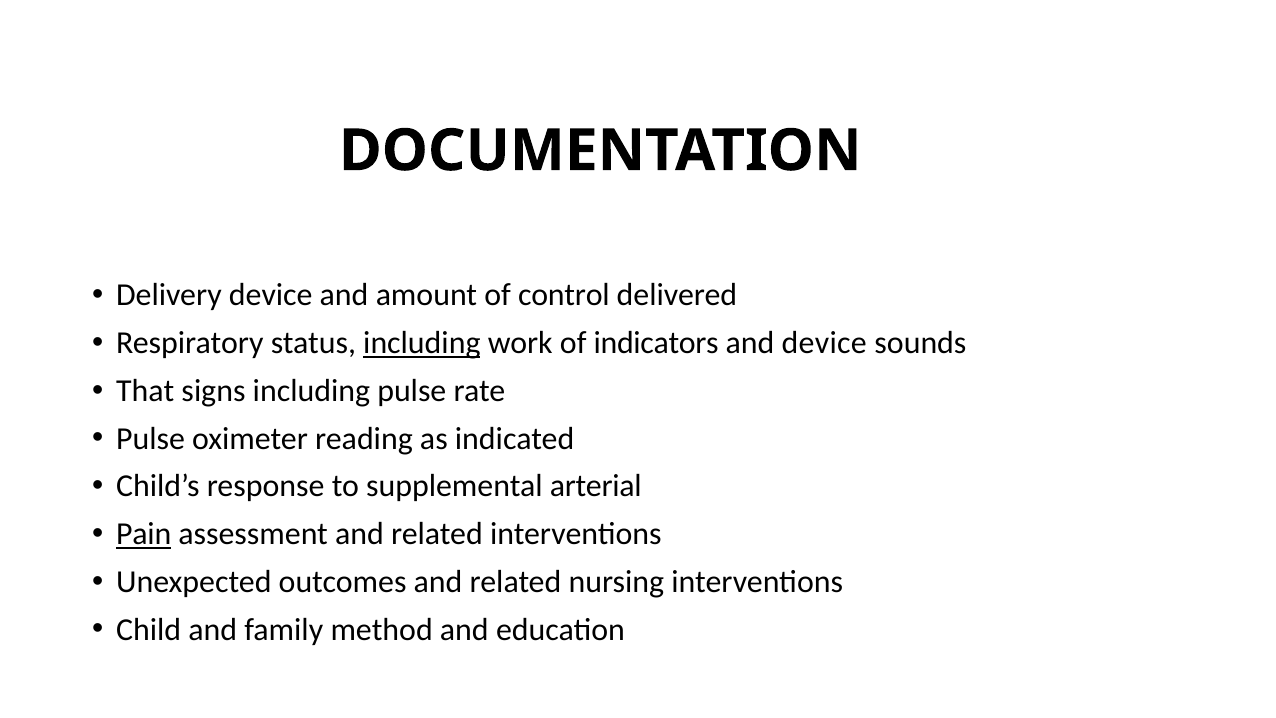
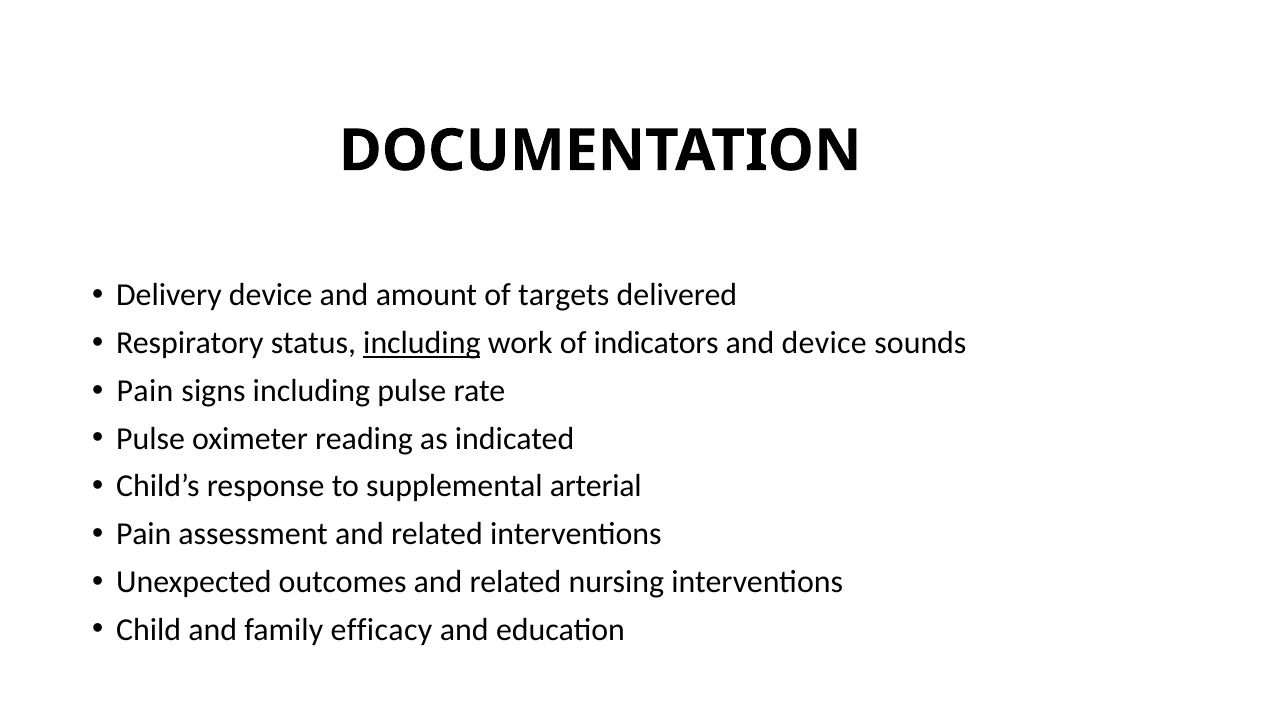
control: control -> targets (564, 295)
That: That -> Pain (145, 391)
Pain underline: present -> none (144, 534)
method: method -> efficacy (381, 629)
